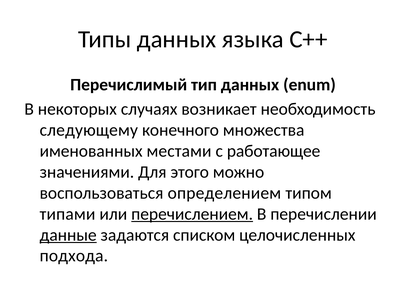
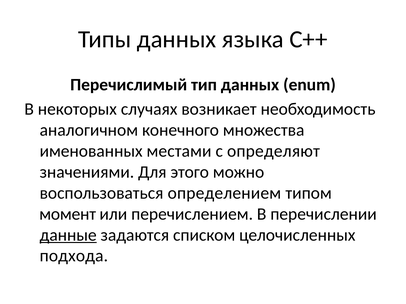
следующему: следующему -> аналогичном (89, 130)
работающее: работающее -> определяют (273, 151)
типами: типами -> момент (68, 214)
перечислением underline: present -> none (192, 214)
